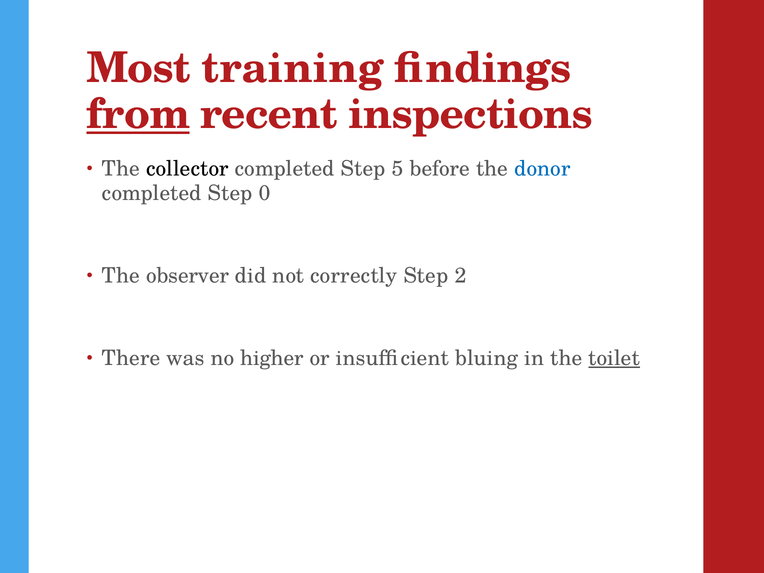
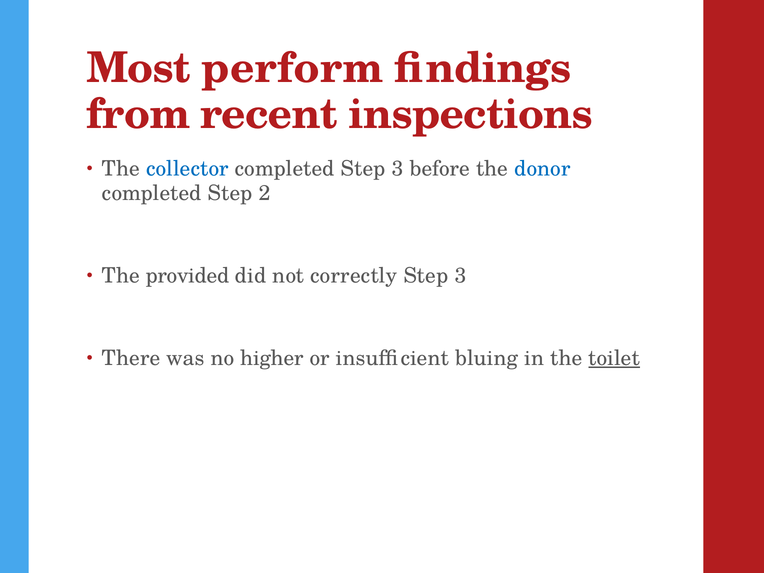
training: training -> perform (292, 68)
from underline: present -> none (138, 114)
collector colour: black -> blue (187, 169)
completed Step 5: 5 -> 3 (397, 169)
0: 0 -> 2 (265, 193)
observer: observer -> provided (188, 276)
2: 2 -> 3 (460, 276)
